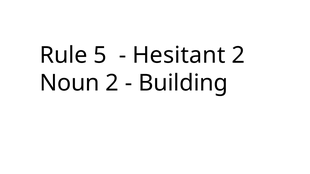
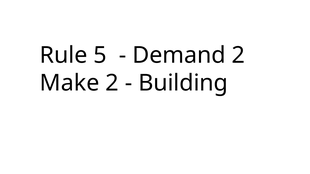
Hesitant: Hesitant -> Demand (179, 55)
Noun: Noun -> Make (70, 83)
